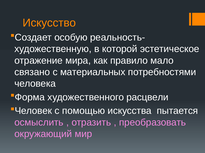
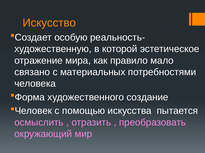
расцвели: расцвели -> создание (147, 98)
